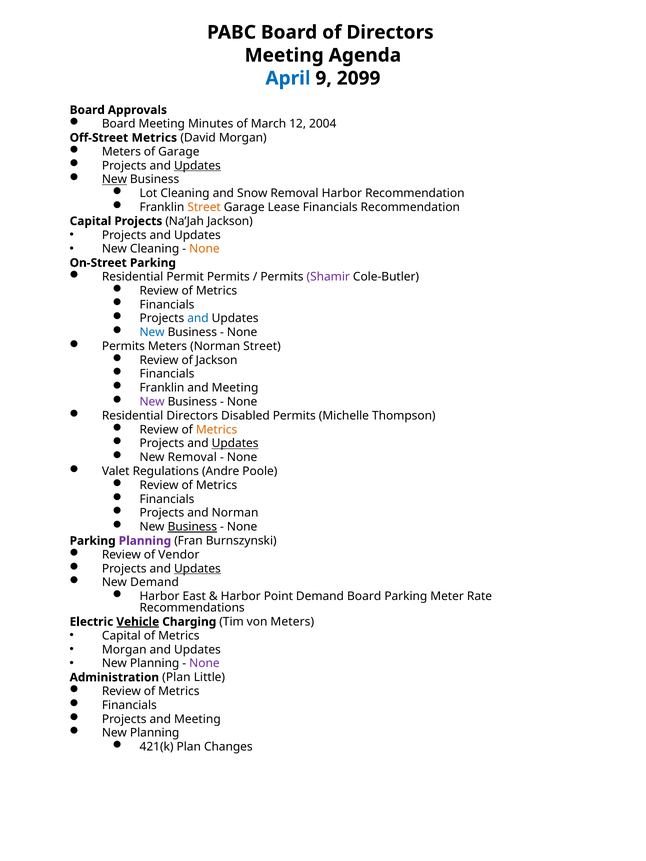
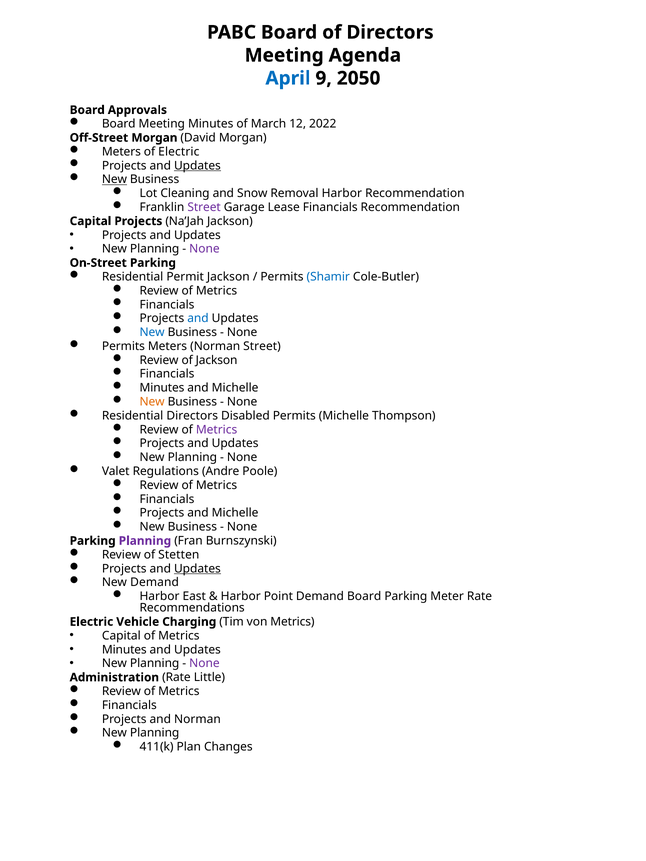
2099: 2099 -> 2050 (359, 78)
2004: 2004 -> 2022 (323, 124)
Off-Street Metrics: Metrics -> Morgan (154, 138)
of Garage: Garage -> Electric (179, 152)
Street colour: orange -> purple (204, 207)
Cleaning: Cleaning -> Planning (155, 249)
None colour: orange -> purple (204, 249)
Permit Permits: Permits -> Jackson (228, 277)
Shamir colour: purple -> blue (328, 277)
Franklin: Franklin -> Minutes (162, 388)
Meeting: Meeting -> Michelle (235, 388)
New colour: purple -> orange (152, 402)
Metrics colour: orange -> purple (217, 430)
Updates underline: present -> none (235, 444)
Removal: Removal -> Planning (192, 458)
Projects and Norman: Norman -> Michelle (235, 513)
Business underline: present -> none (192, 527)
Vendor: Vendor -> Stetten (179, 555)
Vehicle underline: present -> none (138, 622)
von Meters: Meters -> Metrics (292, 622)
Morgan: Morgan -> Minutes (124, 650)
Administration Plan: Plan -> Rate (176, 678)
Projects and Meeting: Meeting -> Norman (197, 719)
421(k: 421(k -> 411(k (157, 747)
